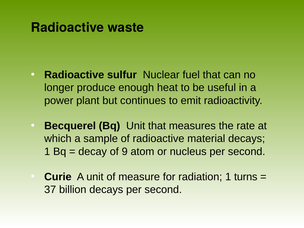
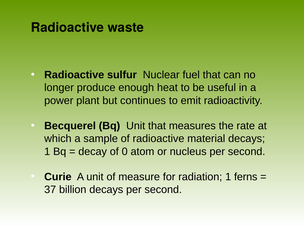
9: 9 -> 0 (125, 151)
turns: turns -> ferns (246, 177)
